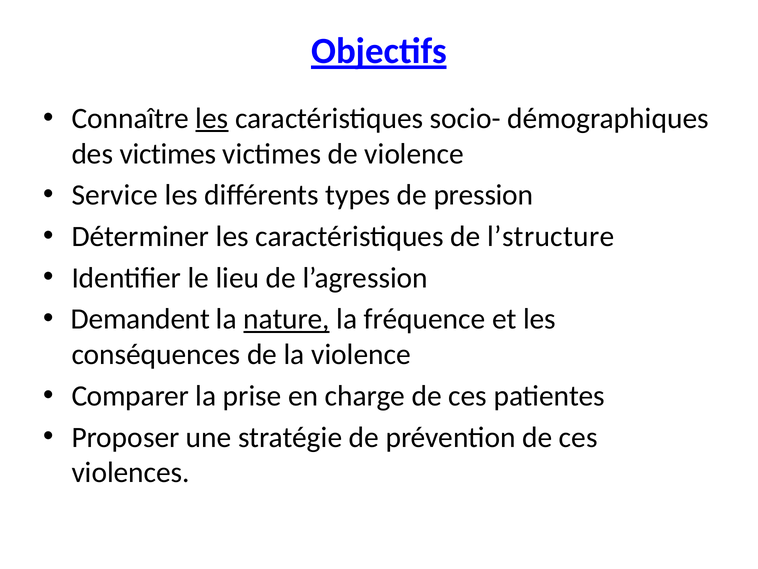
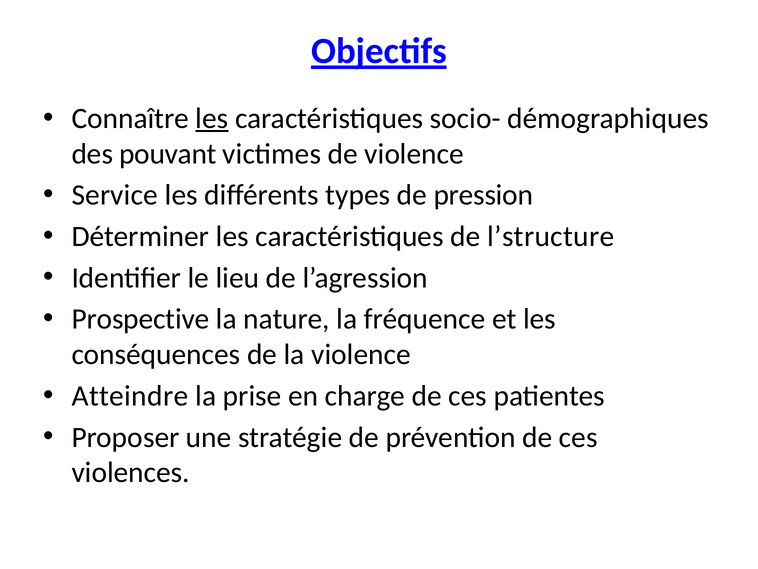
des victimes: victimes -> pouvant (168, 154)
Demandent: Demandent -> Prospective (140, 319)
nature underline: present -> none (287, 319)
Comparer: Comparer -> Atteindre (130, 396)
